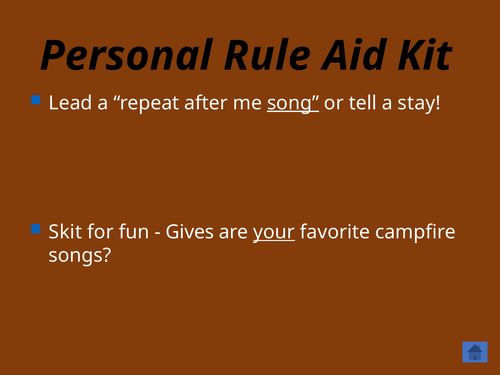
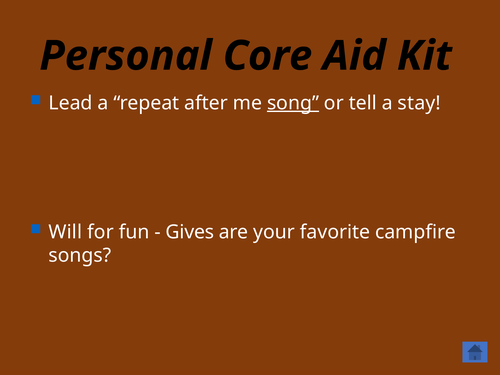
Rule: Rule -> Core (268, 56)
Skit: Skit -> Will (65, 232)
your underline: present -> none (274, 232)
